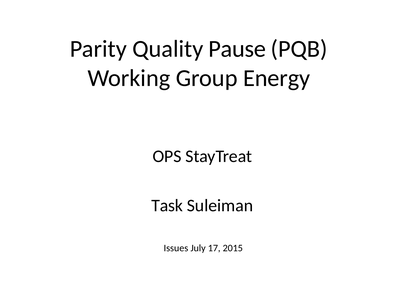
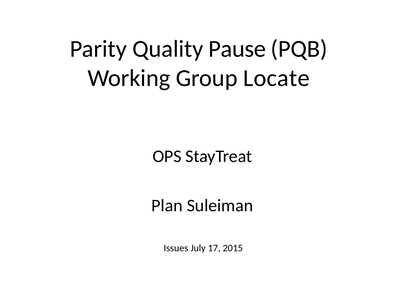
Energy: Energy -> Locate (276, 78)
Task: Task -> Plan (167, 206)
